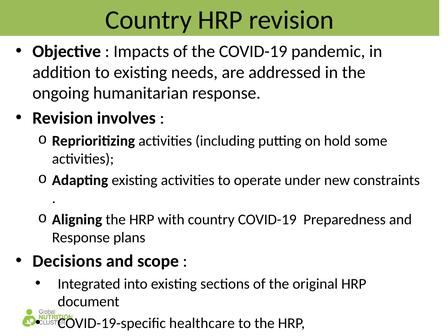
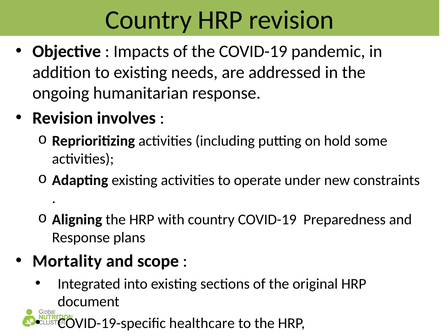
Decisions: Decisions -> Mortality (67, 261)
